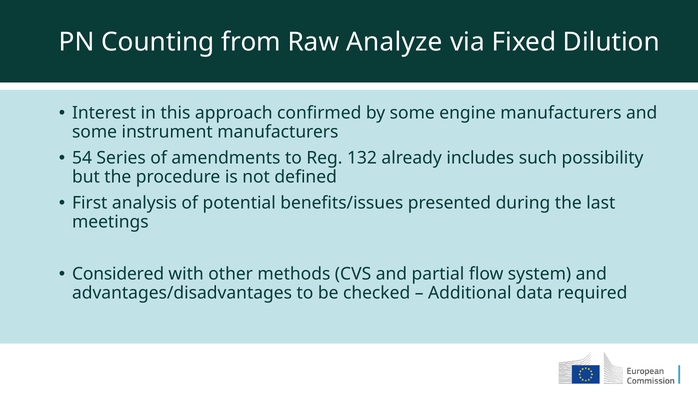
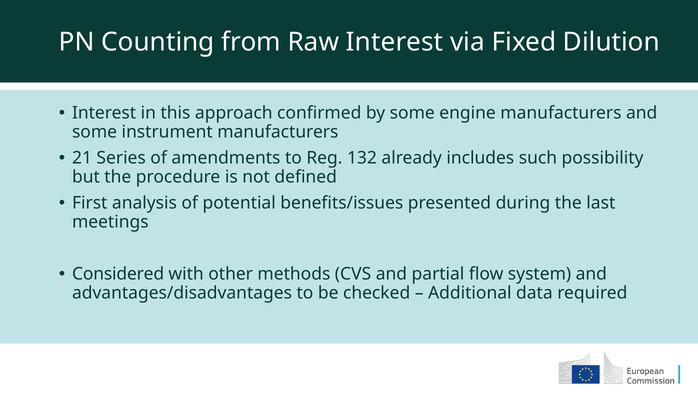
Raw Analyze: Analyze -> Interest (395, 42)
54: 54 -> 21 (82, 158)
